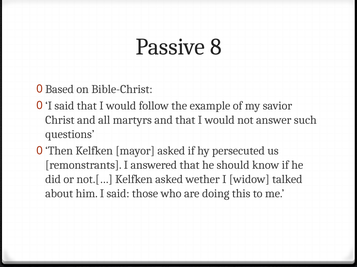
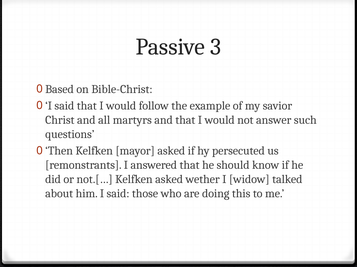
8: 8 -> 3 (216, 47)
